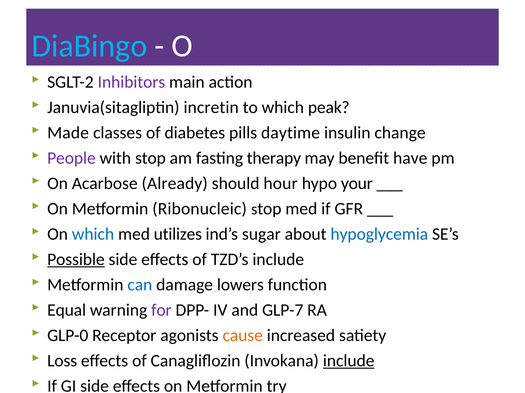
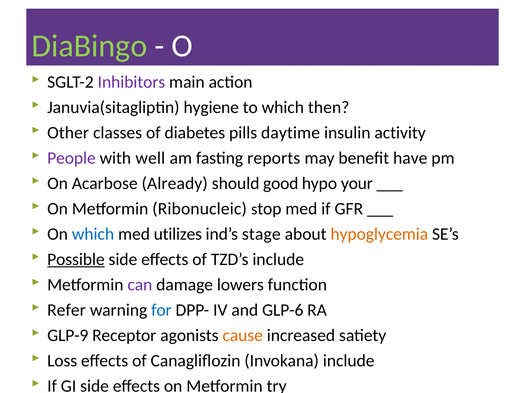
DiaBingo colour: light blue -> light green (89, 46)
incretin: incretin -> hygiene (211, 108)
peak: peak -> then (329, 108)
Made: Made -> Other (68, 133)
change: change -> activity (400, 133)
with stop: stop -> well (150, 158)
therapy: therapy -> reports (274, 158)
hour: hour -> good (281, 184)
sugar: sugar -> stage (261, 234)
hypoglycemia colour: blue -> orange (379, 234)
can colour: blue -> purple (140, 285)
Equal: Equal -> Refer (66, 311)
for colour: purple -> blue (161, 311)
GLP-7: GLP-7 -> GLP-6 (283, 311)
GLP-0: GLP-0 -> GLP-9 (68, 336)
include underline: present -> none (349, 361)
